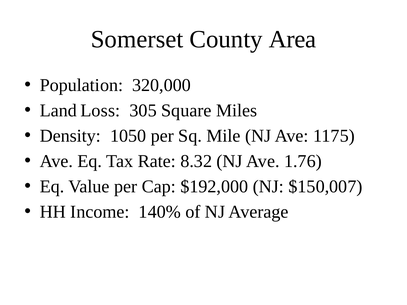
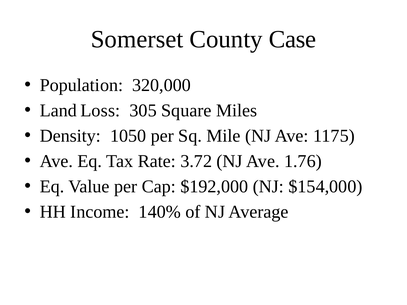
Area: Area -> Case (293, 39)
8.32: 8.32 -> 3.72 (196, 161)
$150,007: $150,007 -> $154,000 (325, 187)
